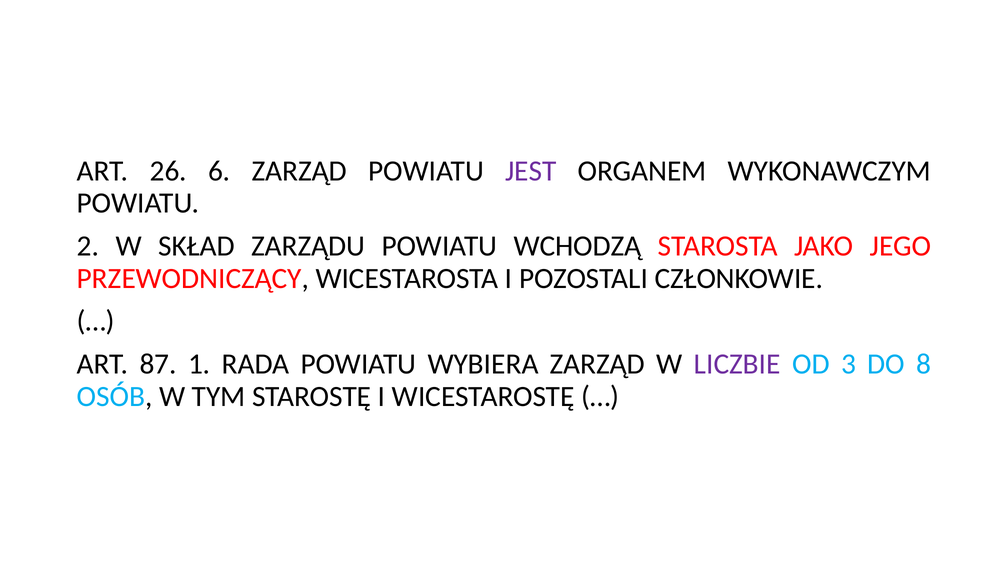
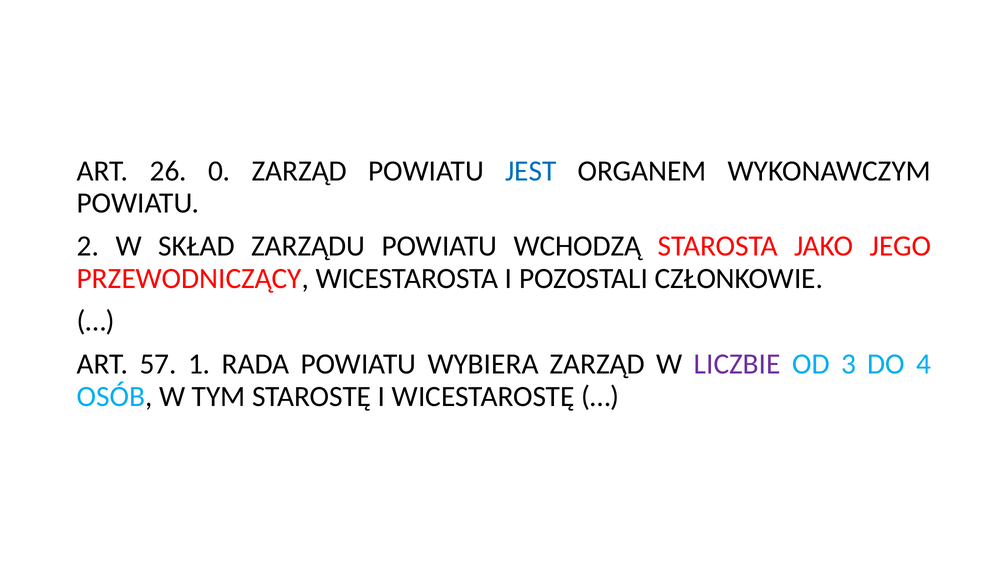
6: 6 -> 0 (219, 171)
JEST colour: purple -> blue (531, 171)
87: 87 -> 57 (158, 364)
8: 8 -> 4 (924, 364)
